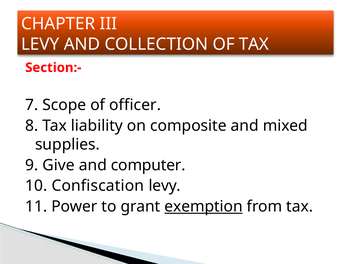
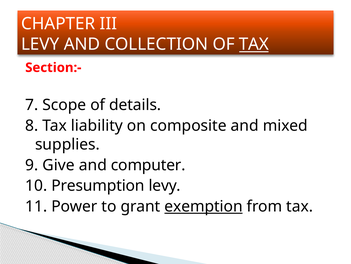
TAX underline: none -> present (254, 44)
officer: officer -> details (135, 105)
Confiscation: Confiscation -> Presumption (98, 185)
